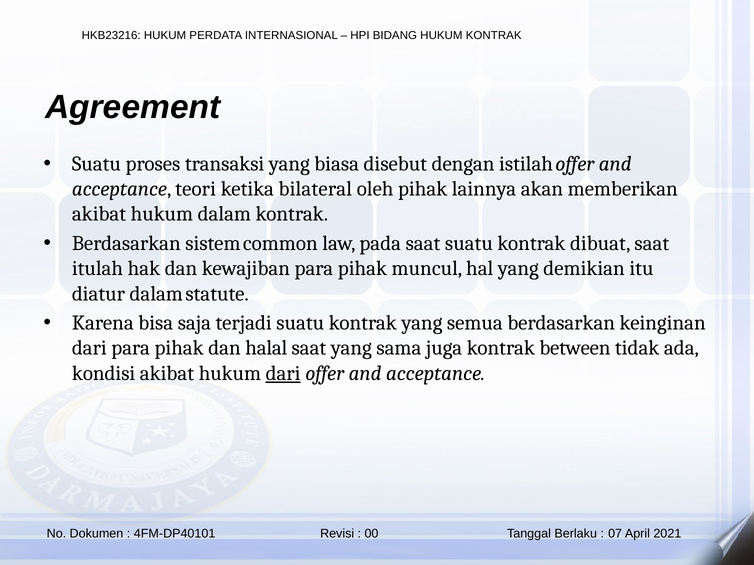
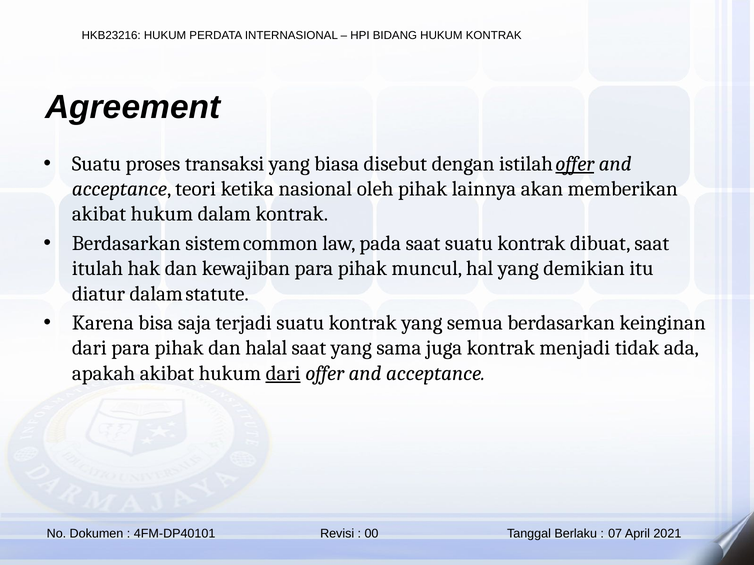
offer underline: none -> present (575, 164)
bilateral: bilateral -> nasional (315, 189)
between: between -> menjadi (575, 348)
kondisi: kondisi -> apakah (104, 373)
